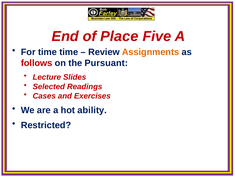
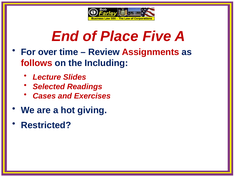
For time: time -> over (48, 52)
Assignments colour: orange -> red (151, 52)
Pursuant: Pursuant -> Including (106, 63)
ability: ability -> giving (92, 110)
